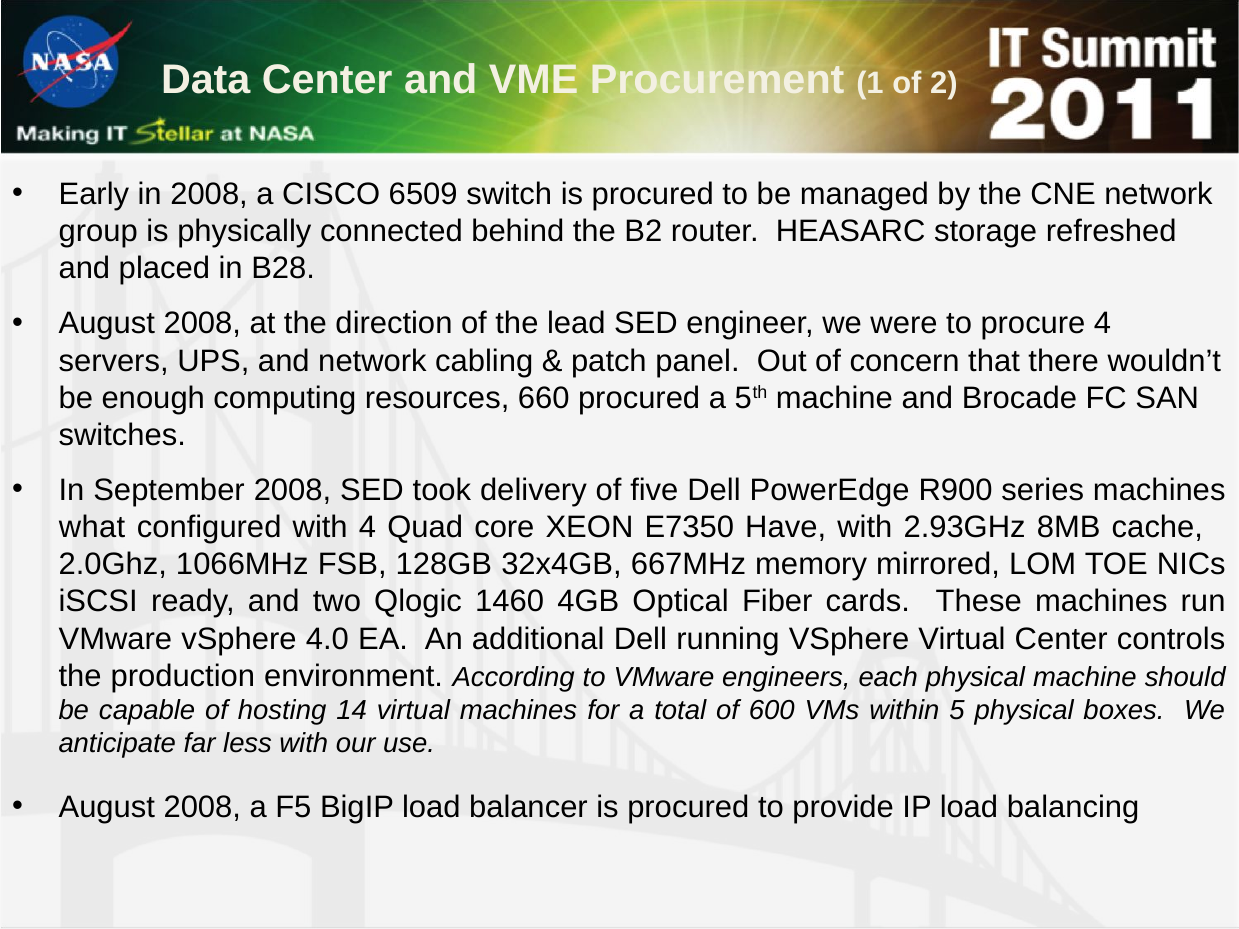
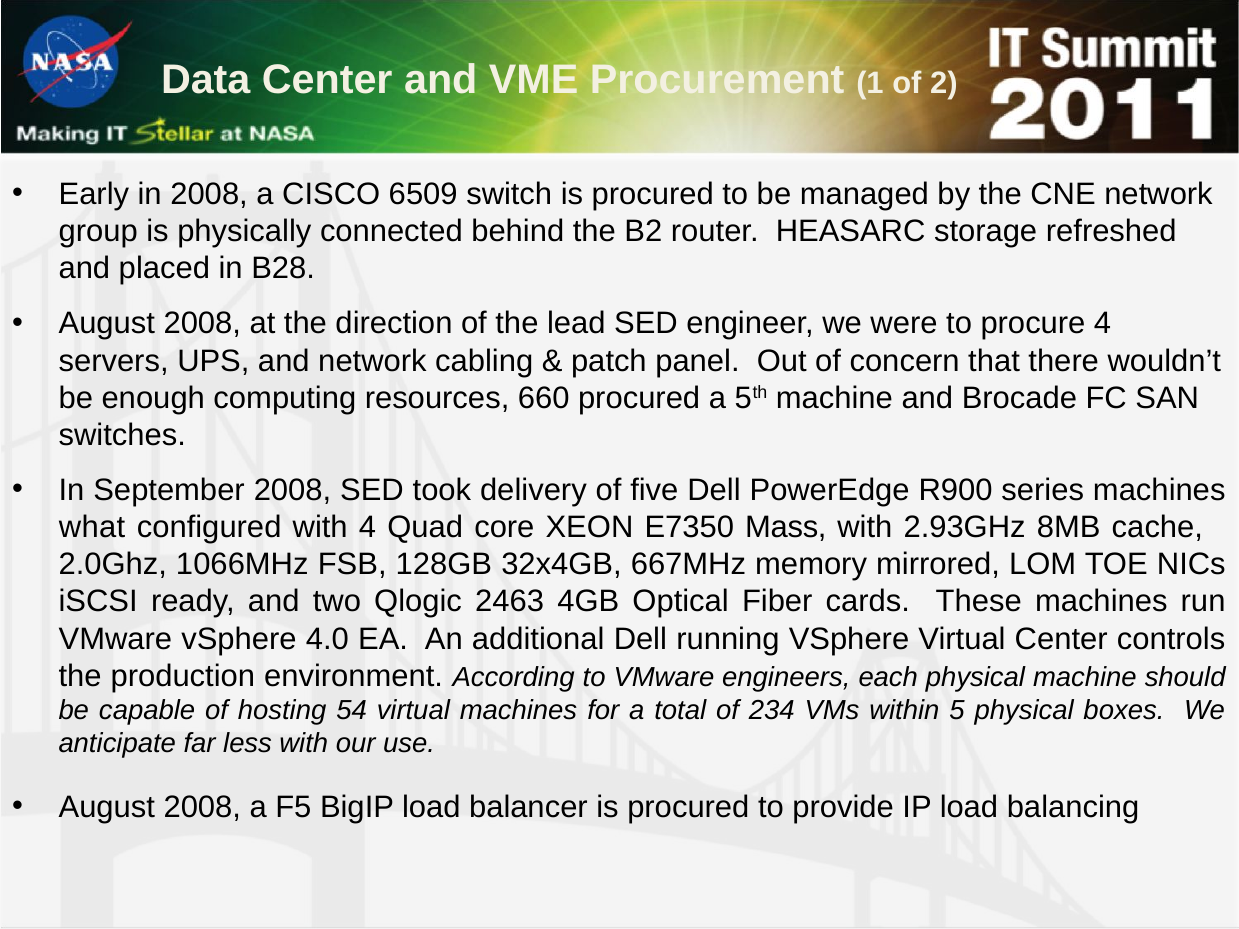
Have: Have -> Mass (786, 527)
1460: 1460 -> 2463 (510, 602)
14: 14 -> 54 (352, 711)
600: 600 -> 234 (772, 711)
